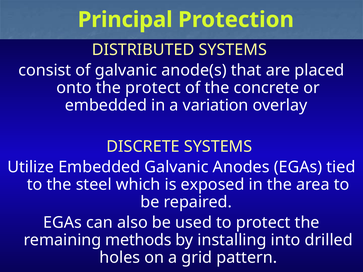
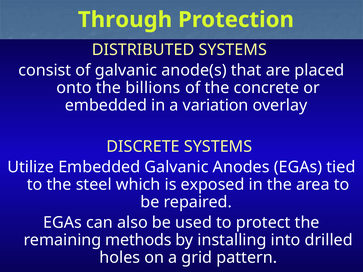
Principal: Principal -> Through (125, 20)
the protect: protect -> billions (153, 88)
